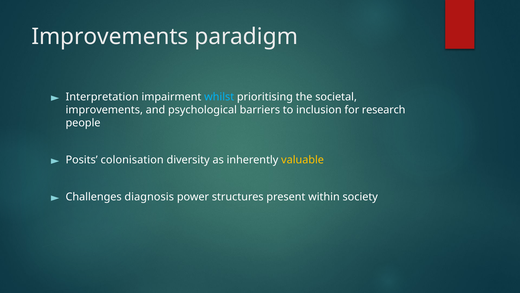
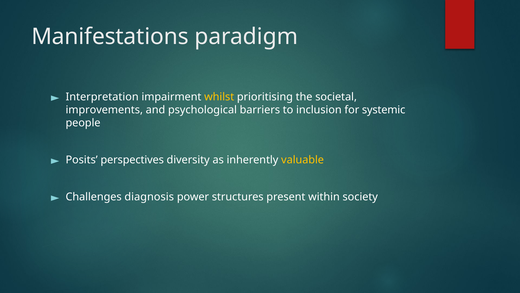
Improvements: Improvements -> Manifestations (110, 37)
whilst colour: light blue -> yellow (219, 97)
research: research -> systemic (384, 110)
colonisation: colonisation -> perspectives (132, 160)
